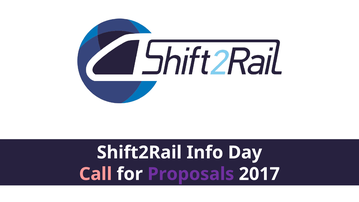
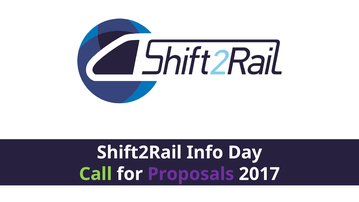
Call colour: pink -> light green (95, 174)
